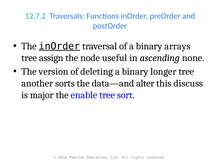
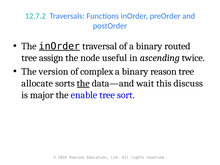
arrays: arrays -> routed (178, 46)
none: none -> twice (193, 58)
deleting: deleting -> complex (97, 72)
longer: longer -> reason (164, 72)
another: another -> allocate (37, 83)
the underline: none -> present (83, 83)
alter: alter -> wait (145, 83)
